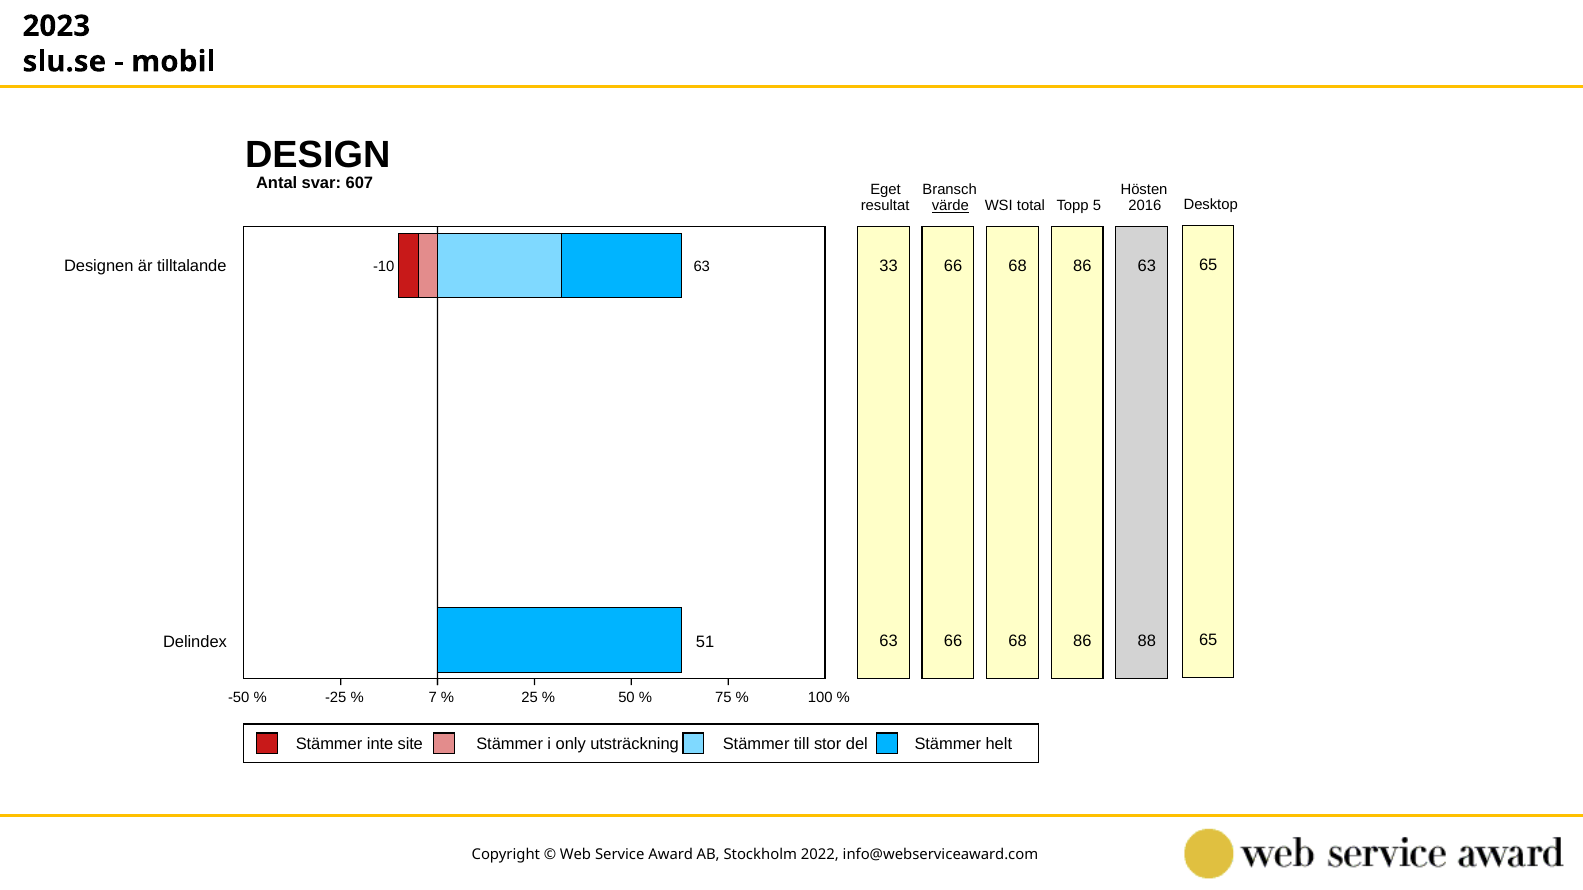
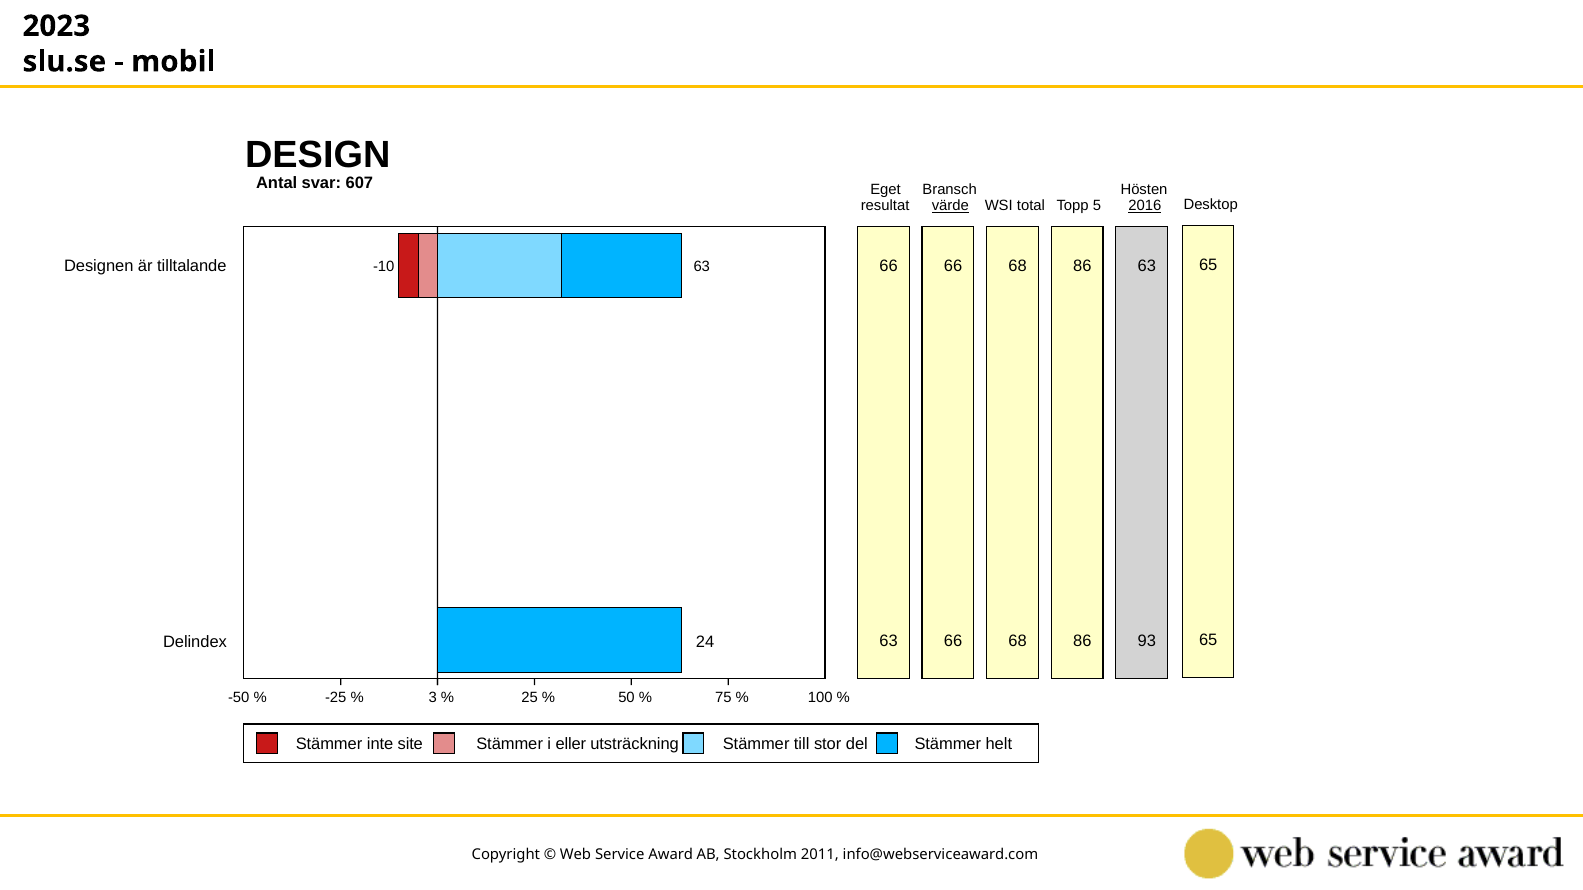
2016 underline: none -> present (1145, 206)
-10 63 33: 33 -> 66 (889, 266)
51: 51 -> 24 (705, 642)
88: 88 -> 93 (1147, 641)
7: 7 -> 3 (433, 698)
only: only -> eller (571, 745)
2022: 2022 -> 2011 (820, 855)
